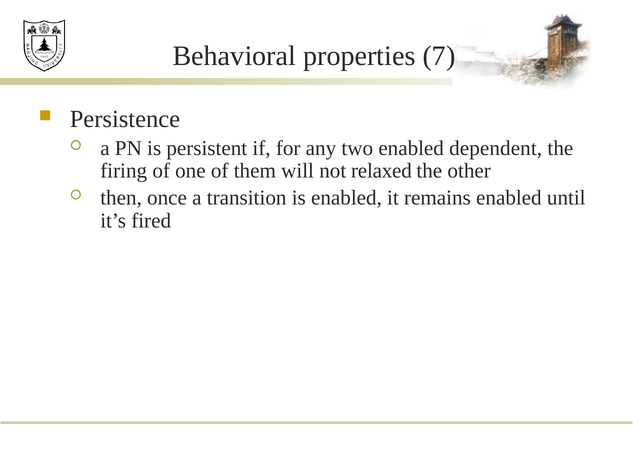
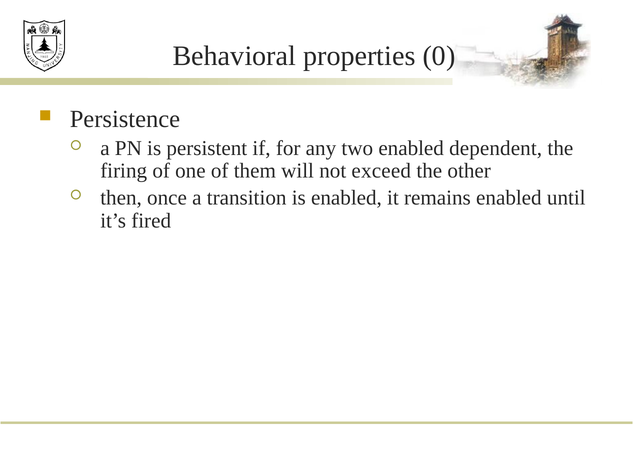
7: 7 -> 0 (439, 56)
relaxed: relaxed -> exceed (381, 171)
